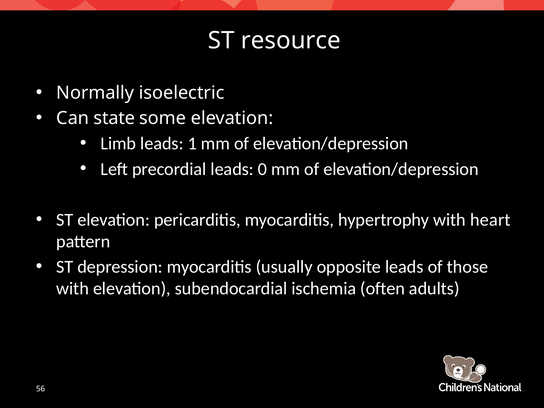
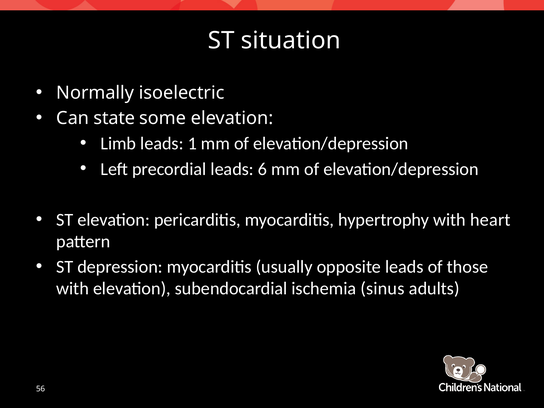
resource: resource -> situation (291, 40)
0: 0 -> 6 (263, 169)
often: often -> sinus (383, 289)
